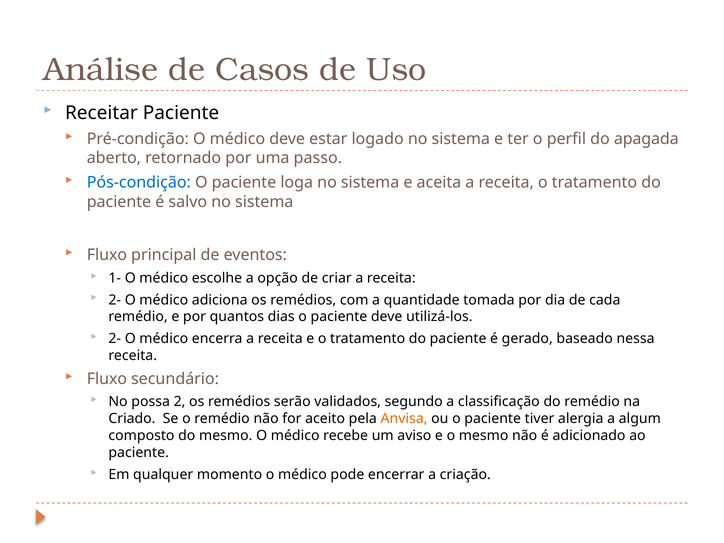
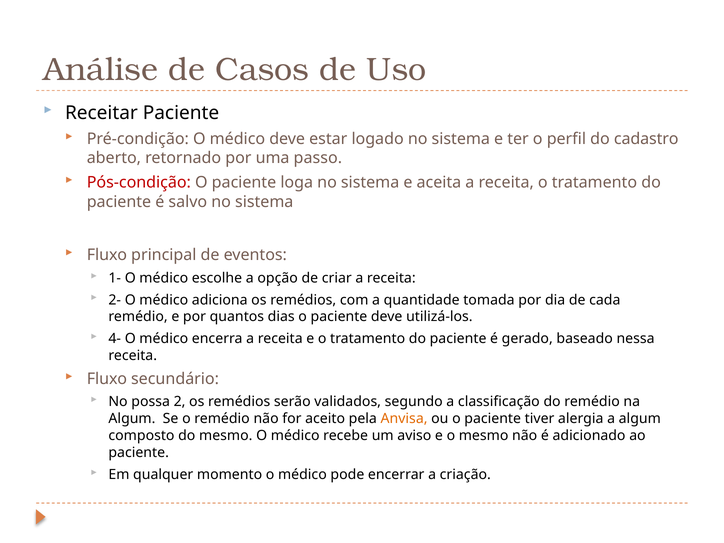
apagada: apagada -> cadastro (646, 139)
Pós-condição colour: blue -> red (139, 182)
2-: 2- -> 4- (115, 339)
Criado: Criado -> Algum (132, 419)
